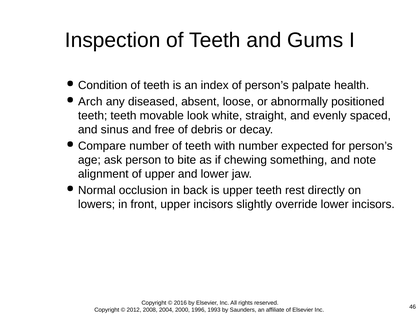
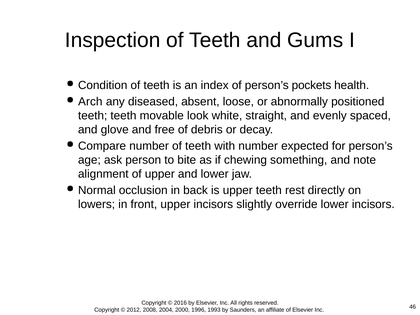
palpate: palpate -> pockets (311, 85)
sinus: sinus -> glove (115, 130)
